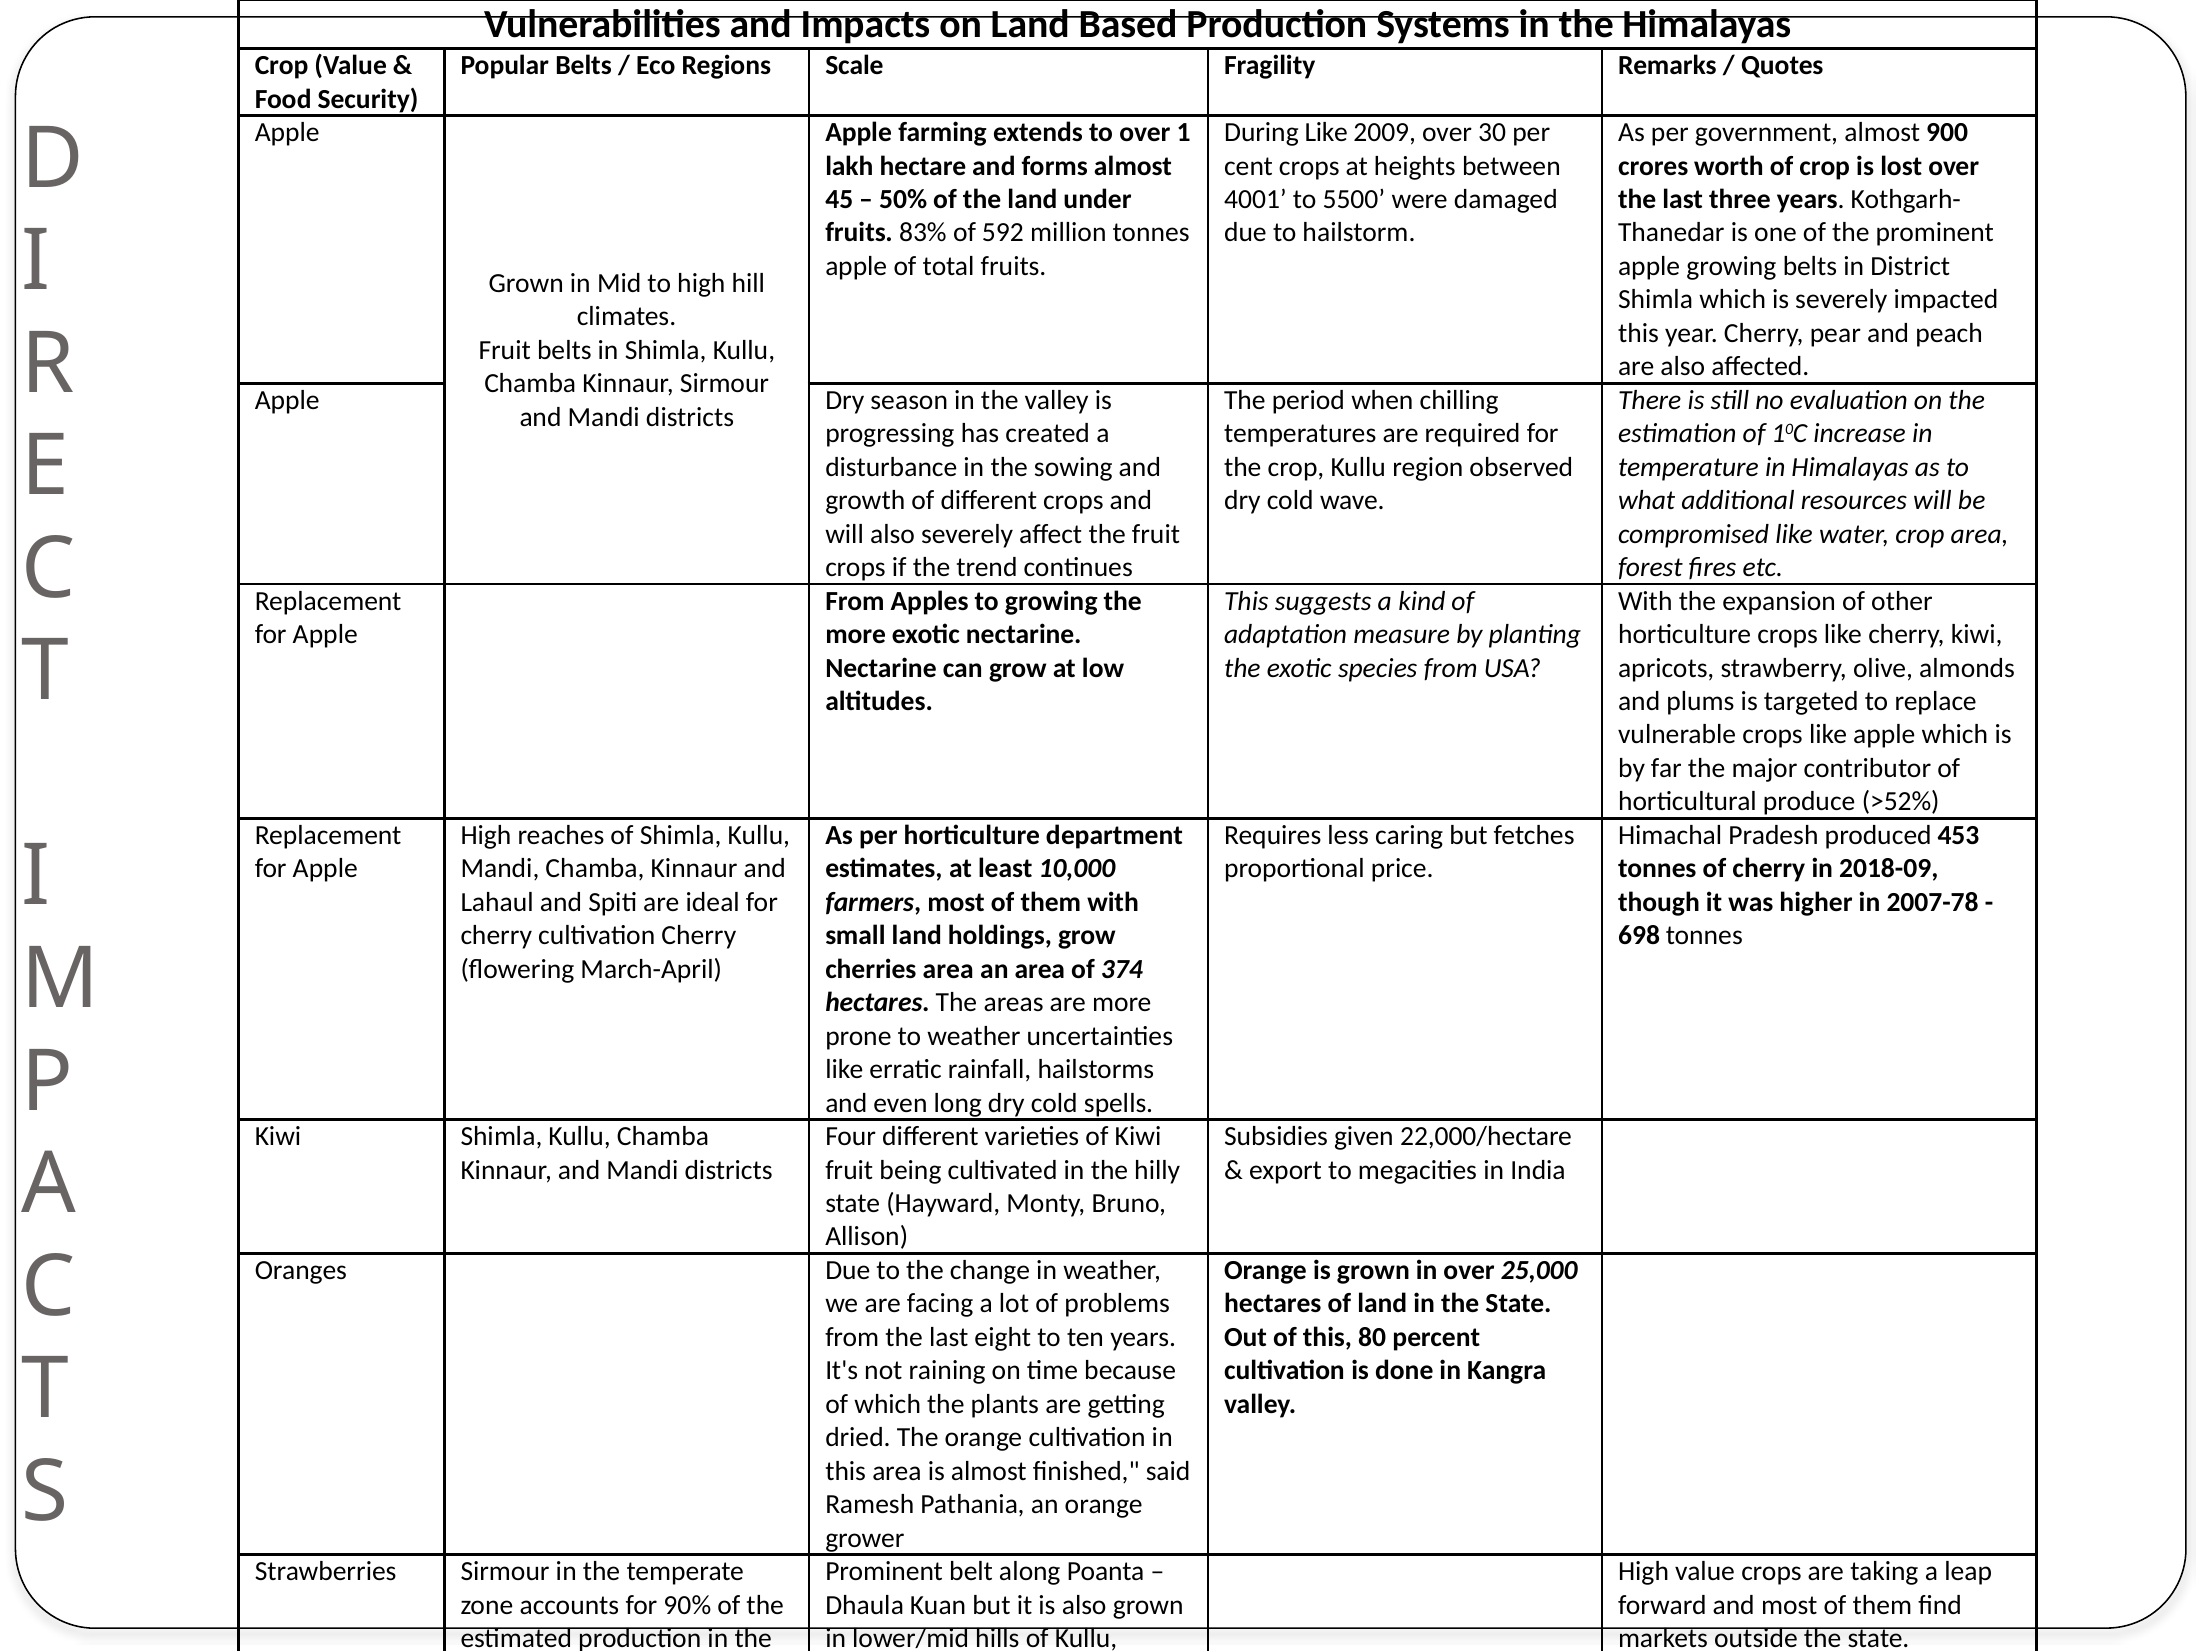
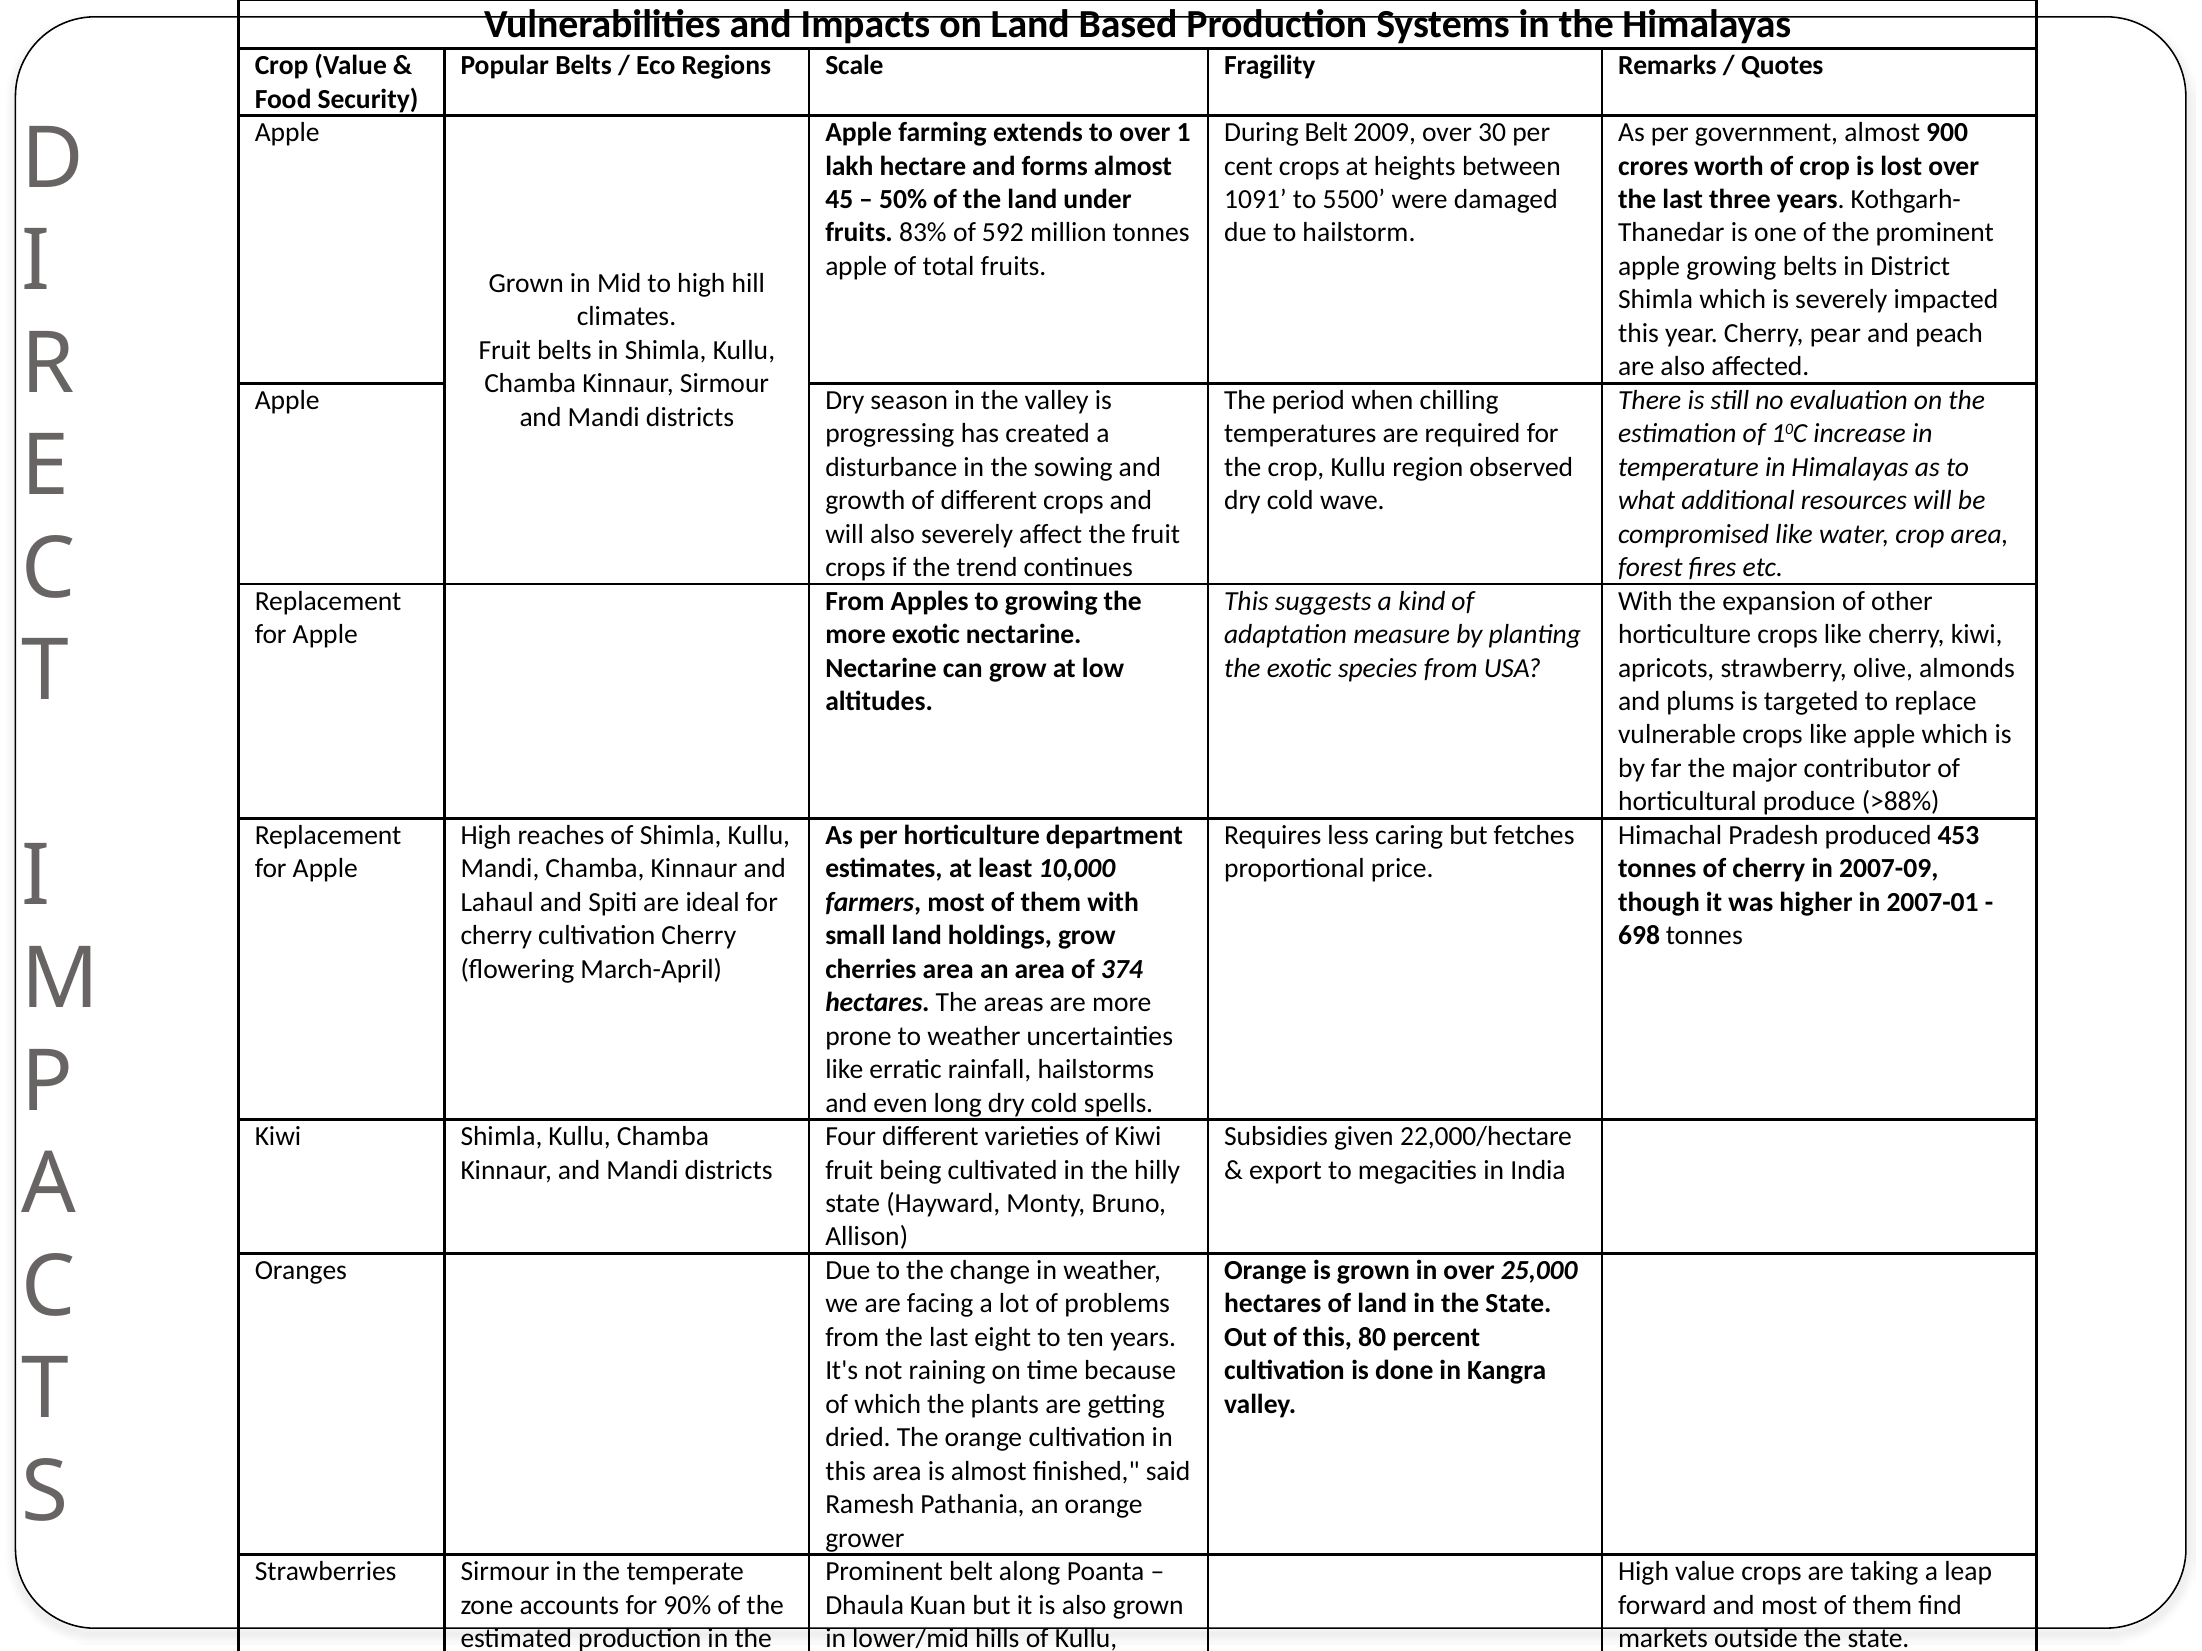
During Like: Like -> Belt (1326, 133)
4001: 4001 -> 1091 (1255, 199)
>52%: >52% -> >88% (1901, 802)
2018-09: 2018-09 -> 2007-09 (1889, 869)
2007-78: 2007-78 -> 2007-01 (1933, 902)
